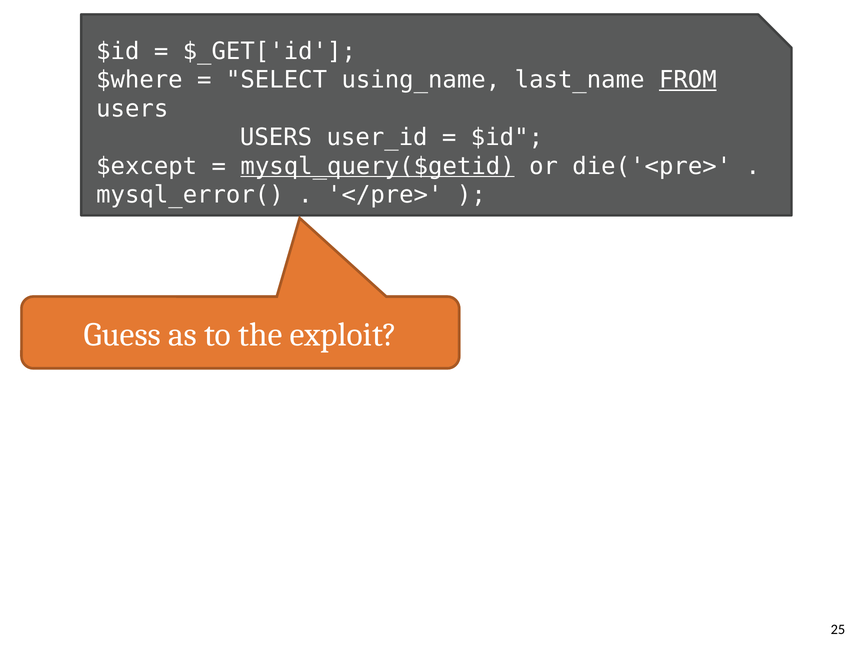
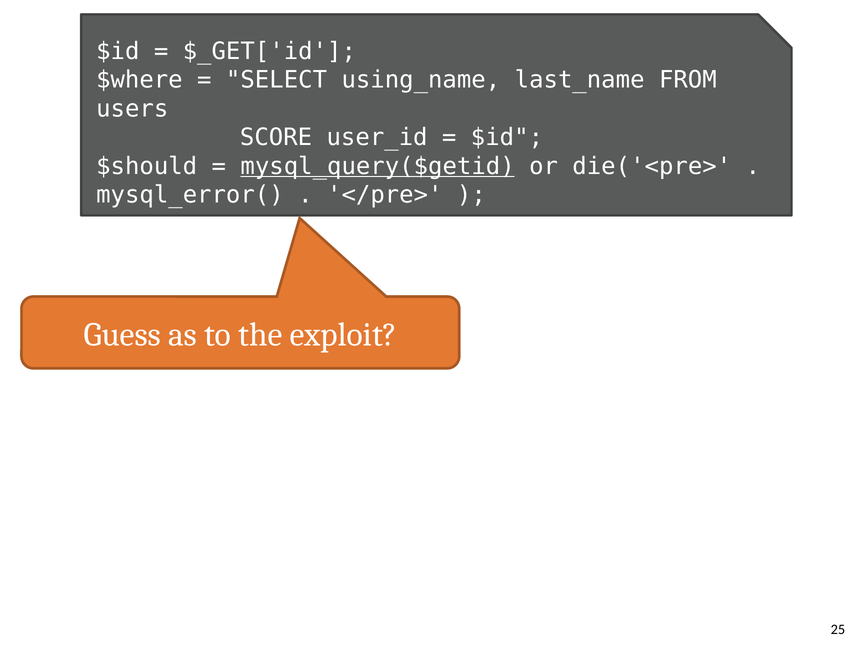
FROM underline: present -> none (688, 80)
USERS: USERS -> SCORE (276, 137)
$except: $except -> $should (147, 166)
